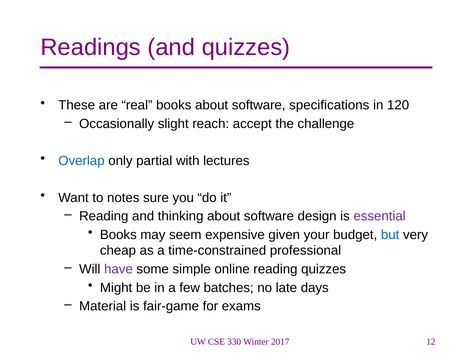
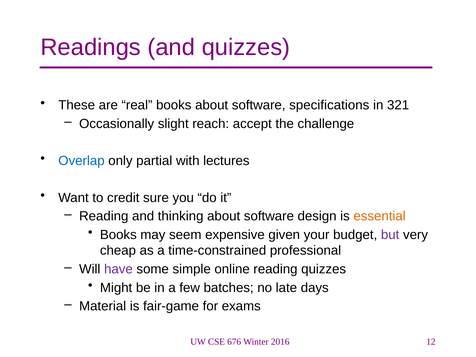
120: 120 -> 321 (398, 105)
notes: notes -> credit (123, 198)
essential colour: purple -> orange (380, 216)
but colour: blue -> purple (390, 235)
330: 330 -> 676 (234, 342)
2017: 2017 -> 2016 (280, 342)
